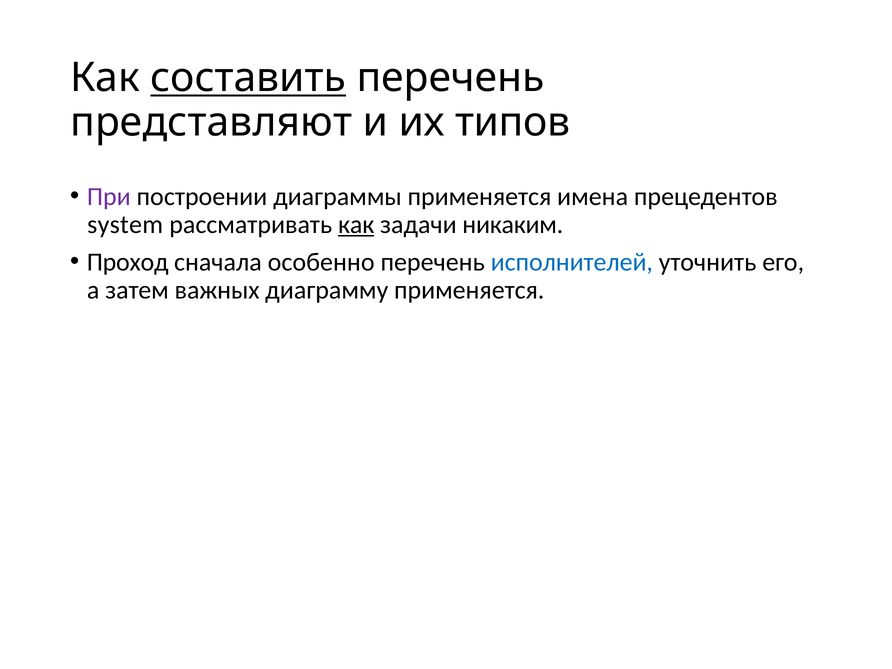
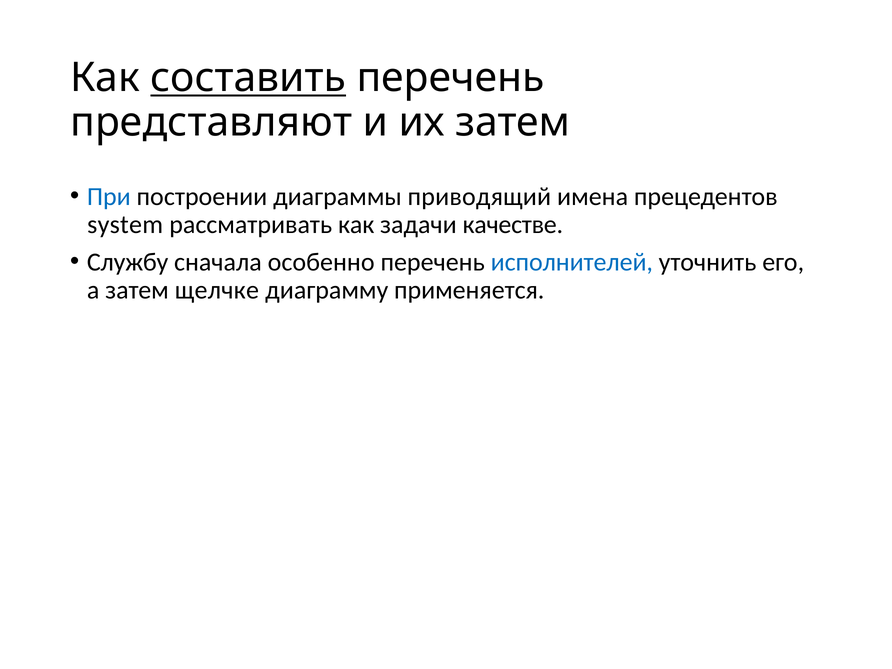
их типов: типов -> затем (513, 122)
При colour: purple -> blue (109, 196)
диаграммы применяется: применяется -> приводящий (479, 196)
как underline: present -> none (356, 225)
никаким: никаким -> качестве (513, 225)
Проход: Проход -> Службу (128, 262)
важных: важных -> щелчке (217, 290)
